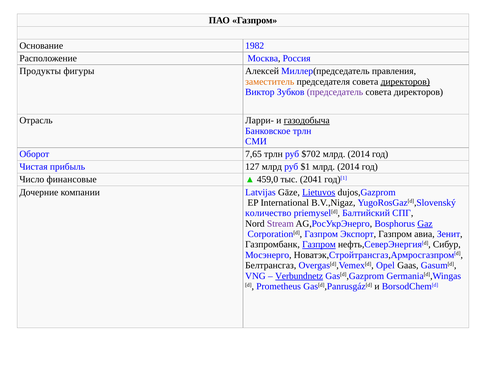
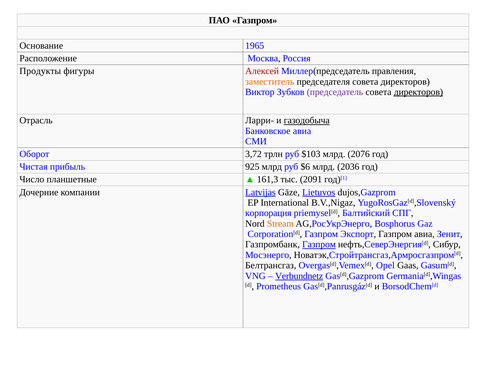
1982: 1982 -> 1965 (255, 46)
Алексей colour: black -> red (262, 71)
директоров underline: present -> none (405, 81)
директоров underline: none -> present (418, 92)
Банковское трлн: трлн -> авиа (302, 131)
7,65: 7,65 -> 3,72 (253, 154)
$702: $702 -> $103 (311, 154)
2014: 2014 -> 2076 (359, 154)
127: 127 -> 925 (252, 167)
$1: $1 -> $6 (305, 167)
2014: 2014 -> 2036 (348, 167)
финансовые: финансовые -> планшетные (72, 179)
459,0: 459,0 -> 161,3 (268, 179)
2041: 2041 -> 2091 (311, 179)
Latvijas underline: none -> present (260, 192)
количество: количество -> корпорация (268, 213)
Stream colour: purple -> orange (280, 223)
Gaz underline: present -> none (425, 223)
